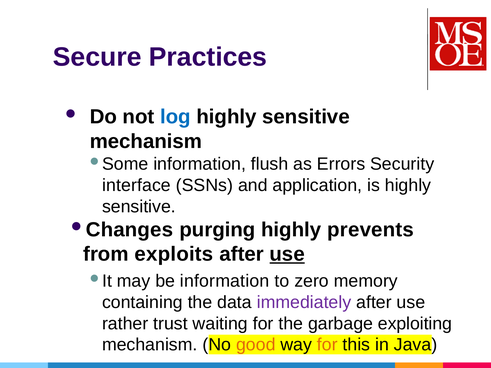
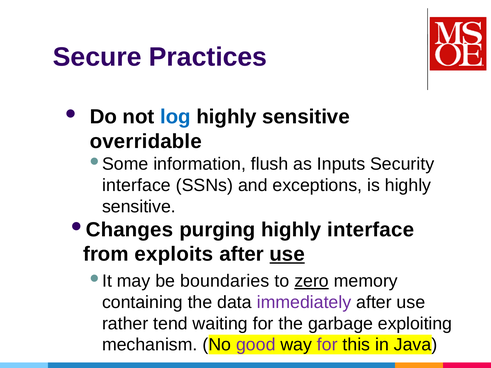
mechanism: mechanism -> overridable (146, 141)
Errors: Errors -> Inputs (341, 164)
application: application -> exceptions (317, 185)
highly prevents: prevents -> interface (371, 230)
be information: information -> boundaries (225, 281)
zero underline: none -> present (312, 281)
trust: trust -> tend (170, 324)
good colour: orange -> purple (256, 345)
for colour: orange -> purple (327, 345)
